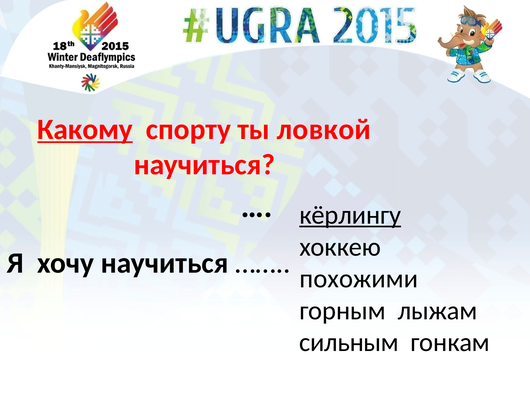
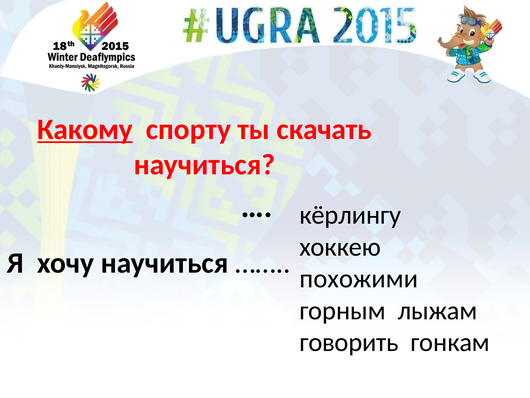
ловкой: ловкой -> скачать (324, 129)
кёрлингу underline: present -> none (350, 215)
сильным: сильным -> говорить (349, 342)
